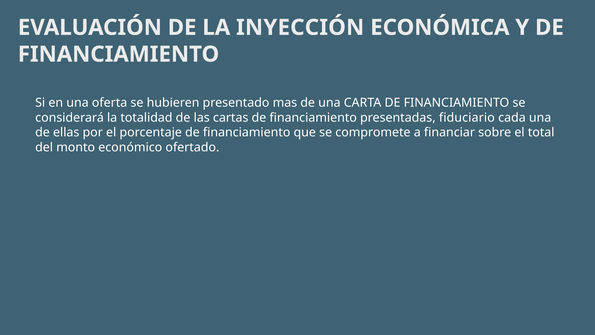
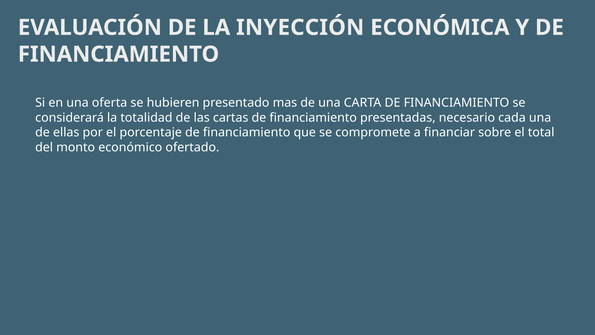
fiduciario: fiduciario -> necesario (467, 117)
